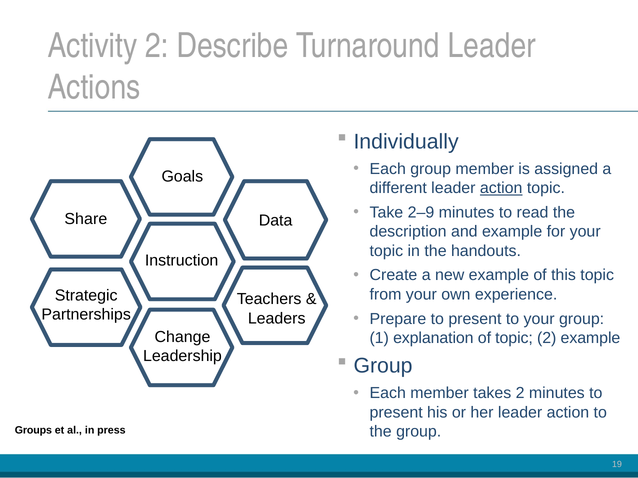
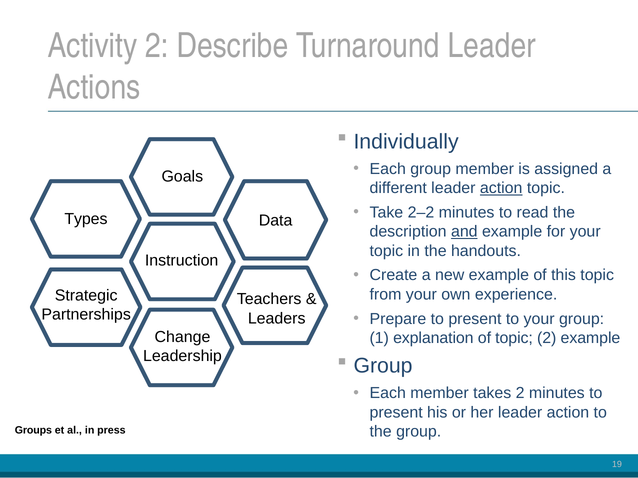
2–9: 2–9 -> 2–2 (421, 213)
Share: Share -> Types (86, 219)
and underline: none -> present (464, 232)
